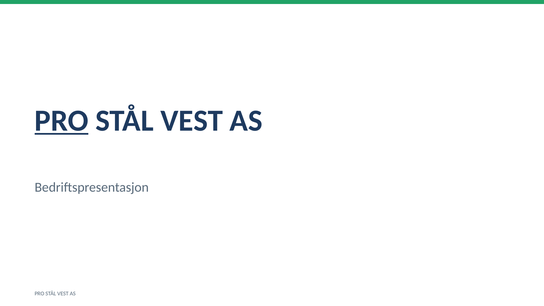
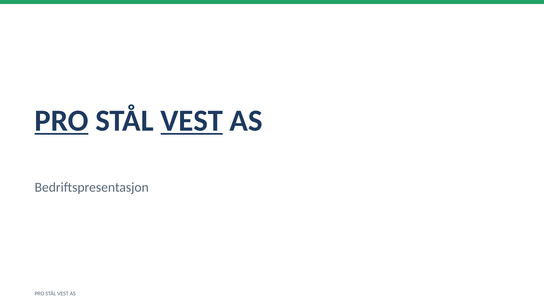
VEST underline: none -> present (192, 121)
